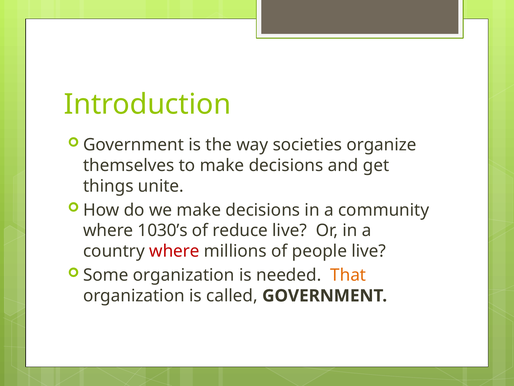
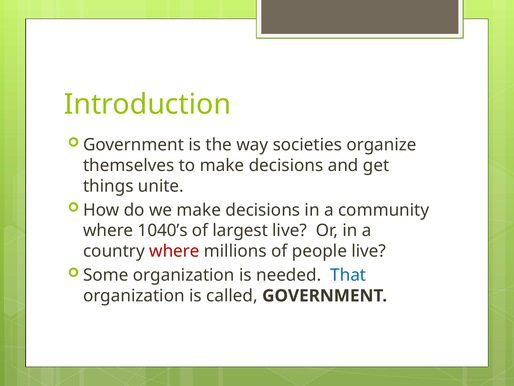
1030’s: 1030’s -> 1040’s (163, 230)
reduce: reduce -> largest (240, 230)
That colour: orange -> blue (348, 275)
